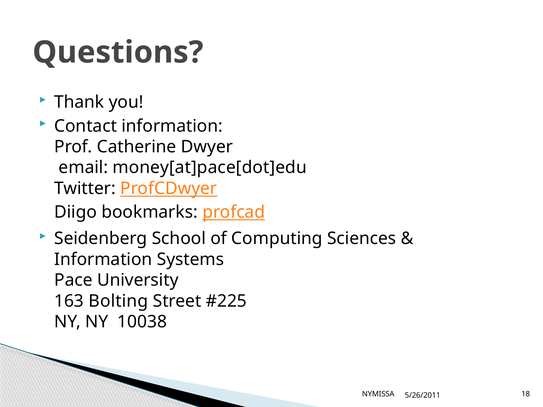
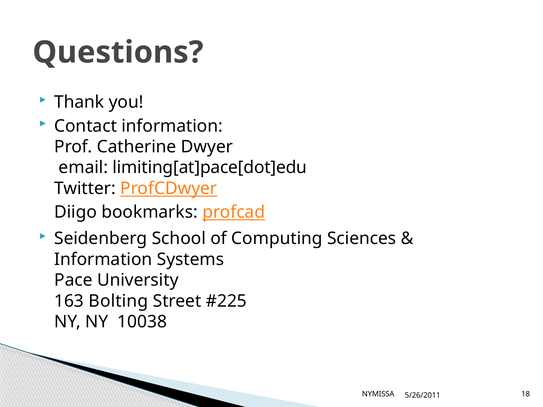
money[at]pace[dot]edu: money[at]pace[dot]edu -> limiting[at]pace[dot]edu (210, 168)
